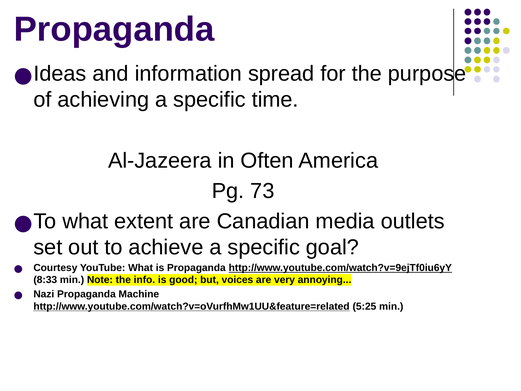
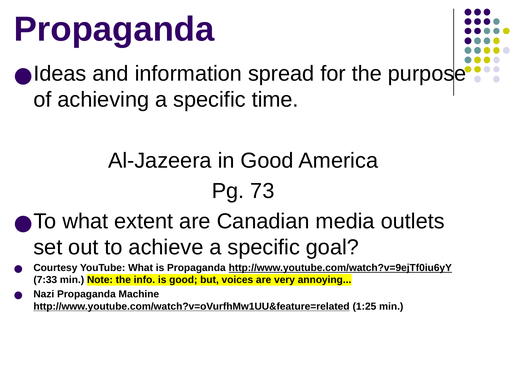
in Often: Often -> Good (267, 160)
8:33: 8:33 -> 7:33 (45, 280)
5:25: 5:25 -> 1:25 (364, 306)
